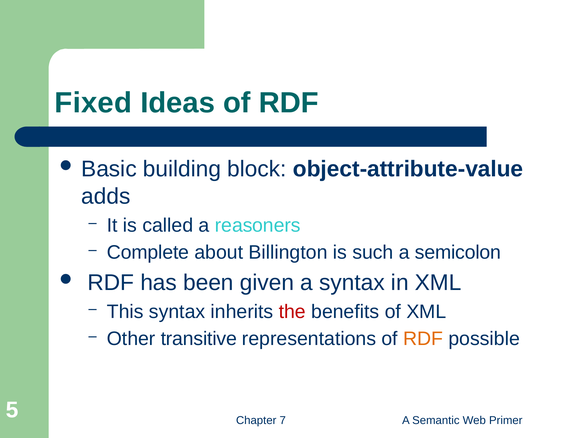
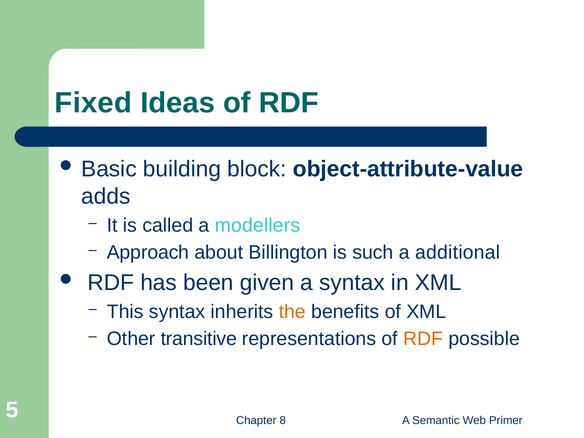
reasoners: reasoners -> modellers (258, 225)
Complete: Complete -> Approach (148, 253)
semicolon: semicolon -> additional (458, 253)
the colour: red -> orange (292, 312)
7: 7 -> 8 (283, 420)
